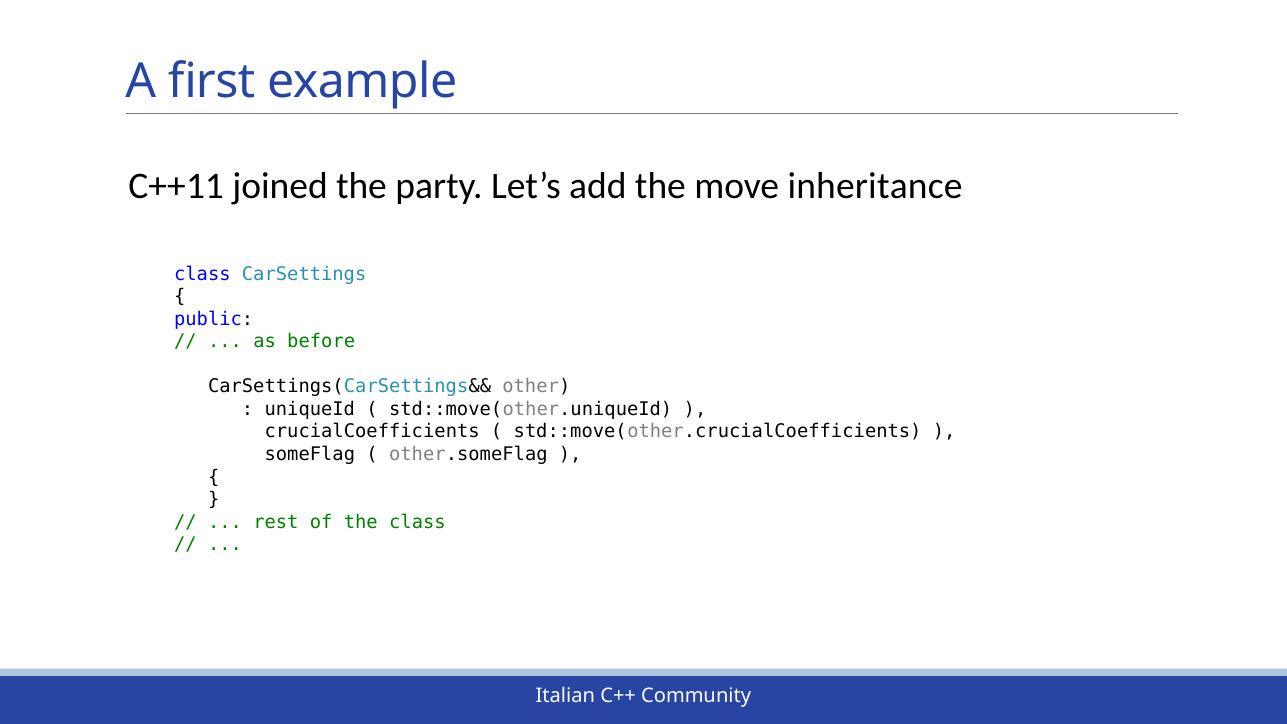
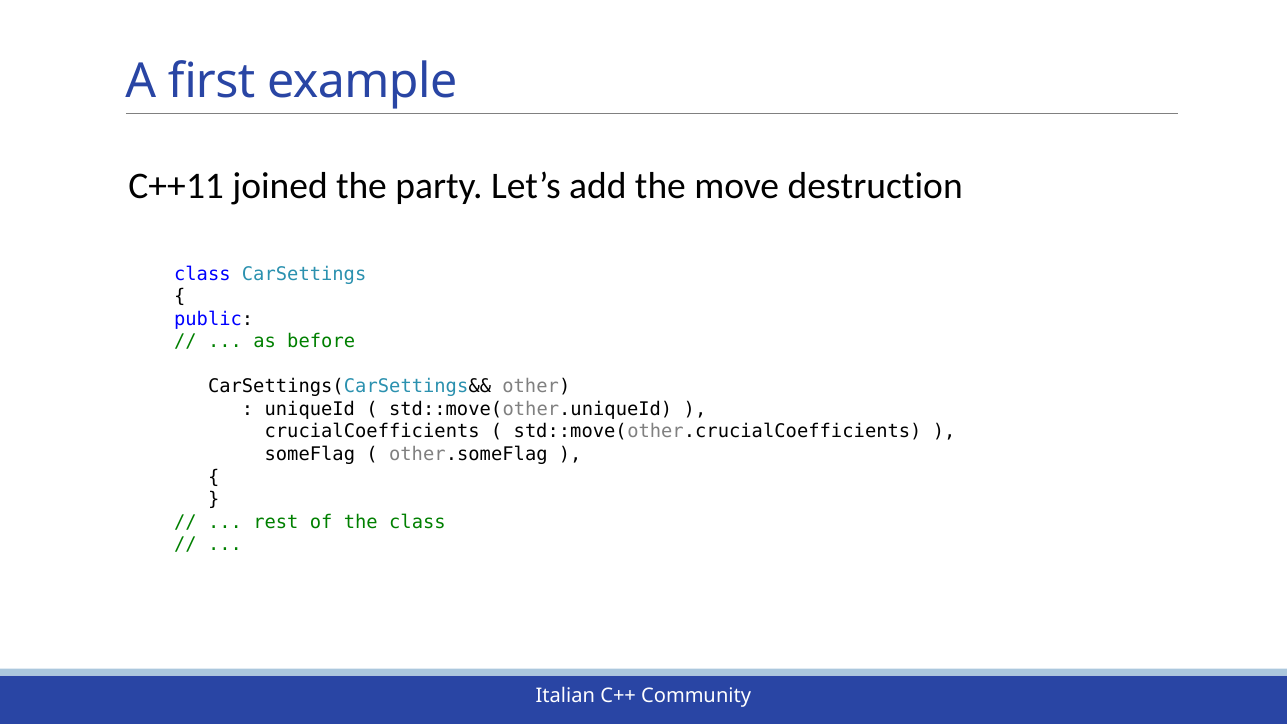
inheritance: inheritance -> destruction (875, 187)
